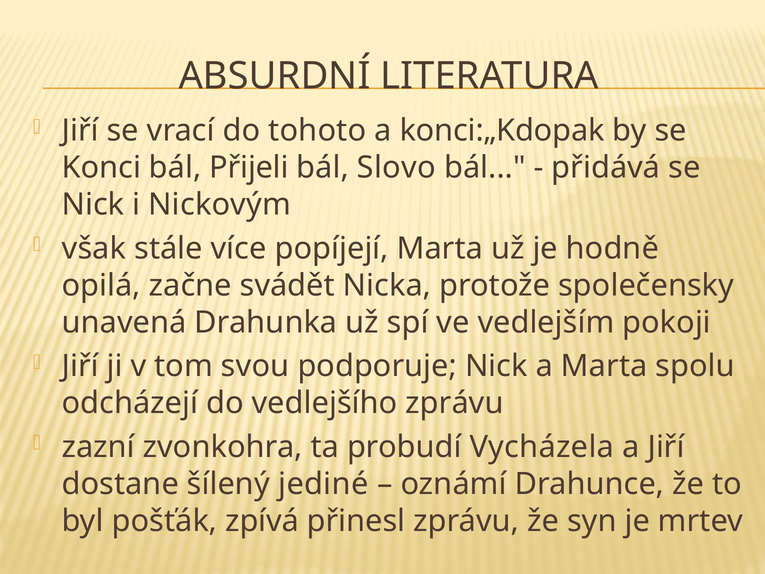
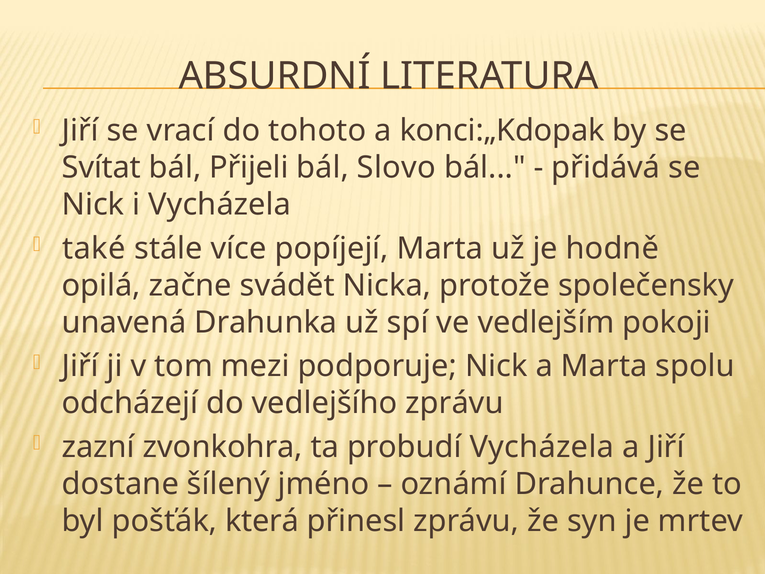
Konci: Konci -> Svítat (101, 168)
i Nickovým: Nickovým -> Vycházela (220, 205)
však: však -> také (94, 248)
svou: svou -> mezi (255, 366)
jediné: jediné -> jméno (324, 484)
zpívá: zpívá -> která (262, 521)
